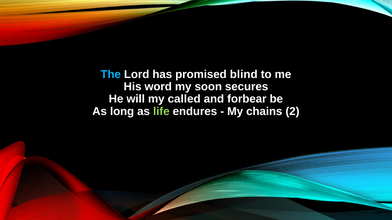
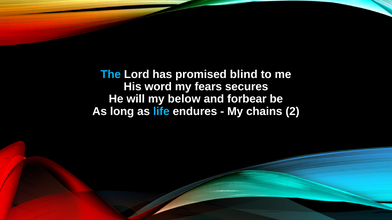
soon: soon -> fears (208, 87)
called: called -> below (184, 99)
life colour: light green -> light blue (161, 112)
